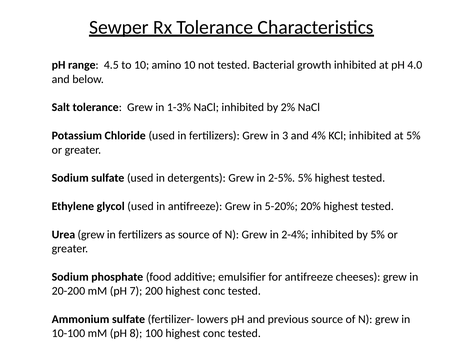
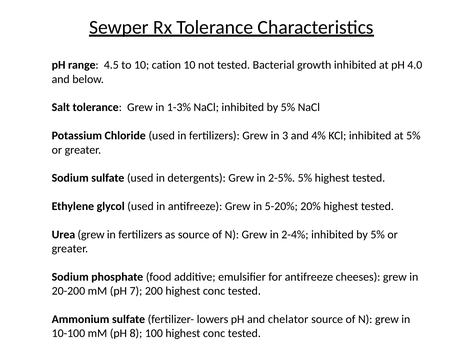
amino: amino -> cation (166, 65)
NaCl inhibited by 2%: 2% -> 5% (288, 108)
previous: previous -> chelator (288, 319)
